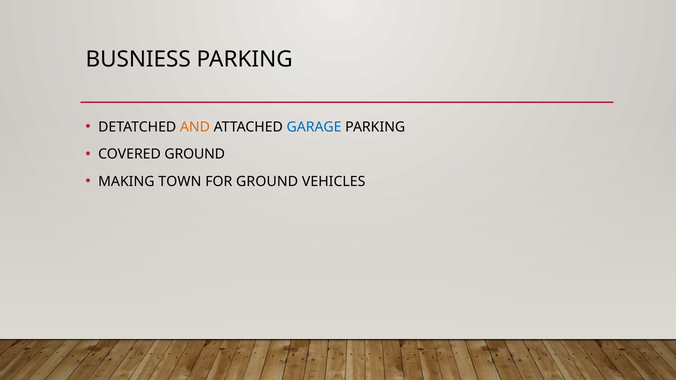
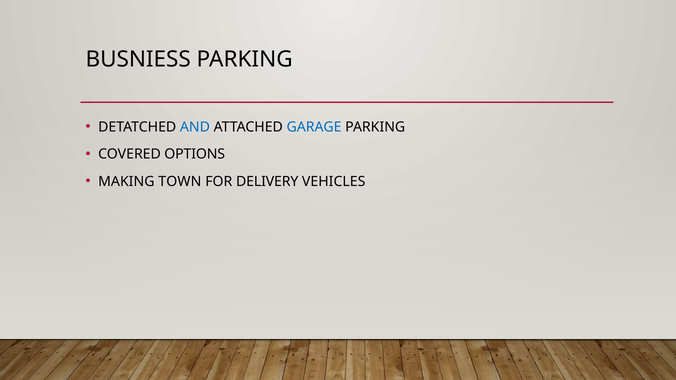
AND colour: orange -> blue (195, 127)
COVERED GROUND: GROUND -> OPTIONS (195, 154)
FOR GROUND: GROUND -> DELIVERY (267, 182)
